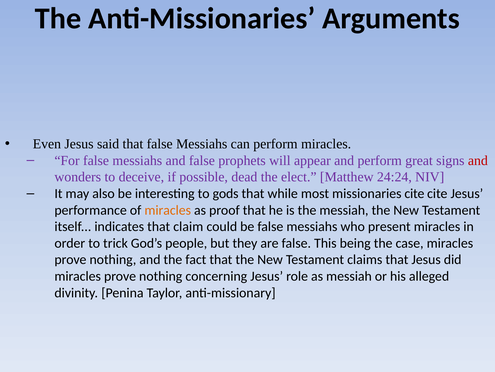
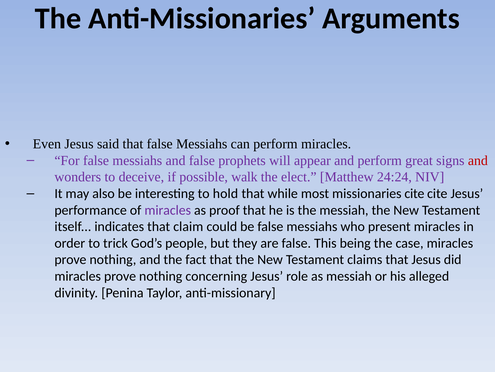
dead: dead -> walk (244, 177)
gods: gods -> hold (225, 193)
miracles colour: orange -> purple (168, 210)
